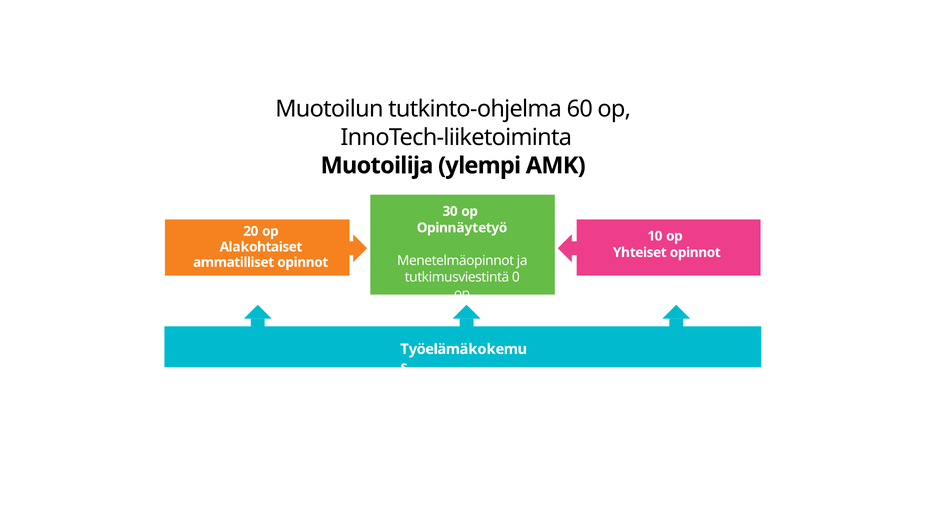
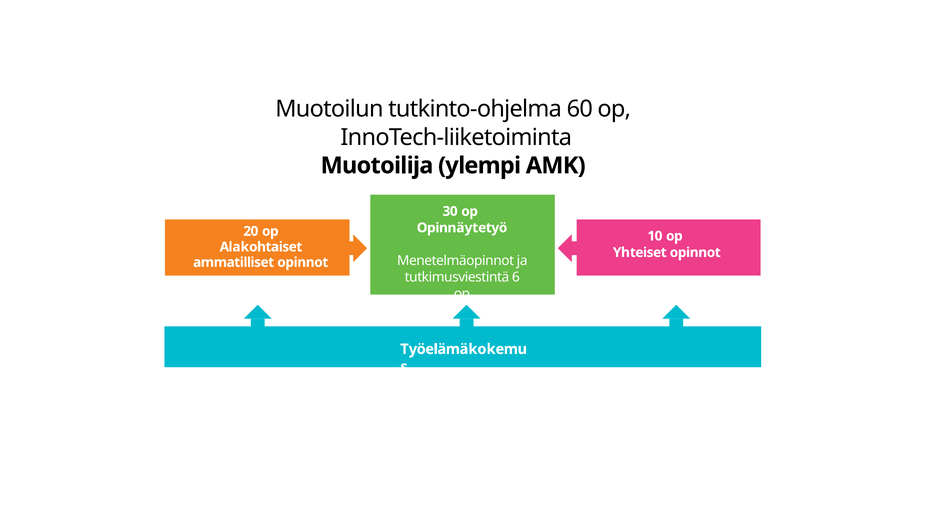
0: 0 -> 6 (516, 277)
